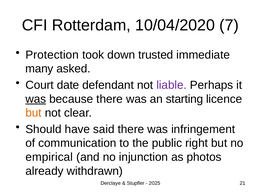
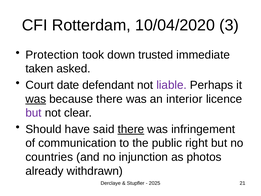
7: 7 -> 3 (229, 25)
many: many -> taken (39, 69)
starting: starting -> interior (184, 99)
but colour: orange -> purple (34, 113)
there underline: none -> present (131, 129)
empirical: empirical -> countries (49, 157)
